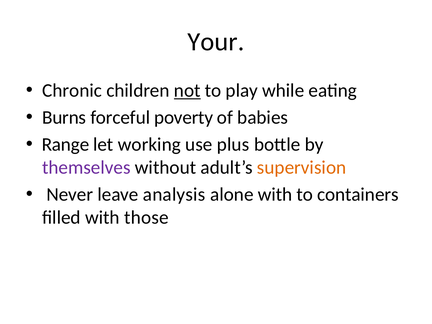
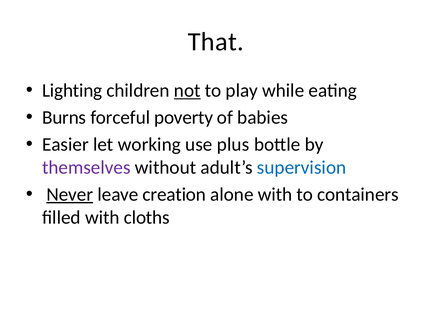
Your: Your -> That (216, 42)
Chronic: Chronic -> Lighting (72, 91)
Range: Range -> Easier (65, 144)
supervision colour: orange -> blue (302, 167)
Never underline: none -> present (70, 194)
analysis: analysis -> creation (174, 194)
those: those -> cloths (147, 217)
